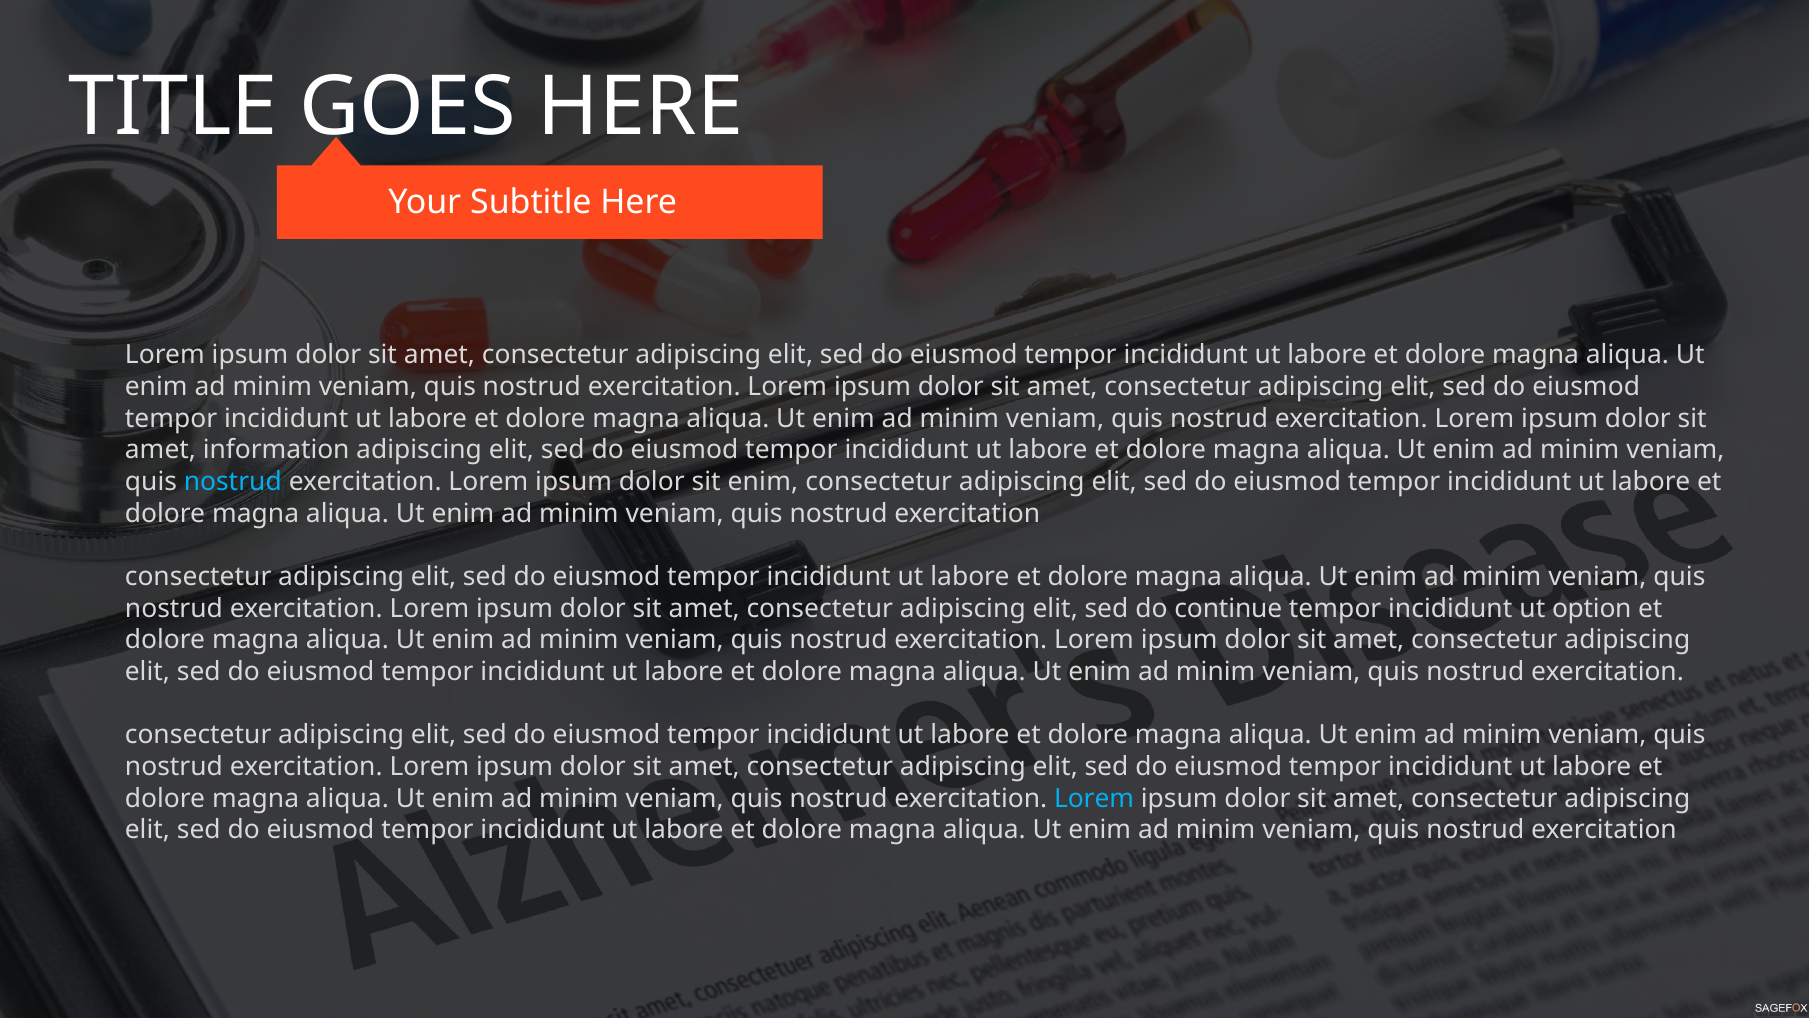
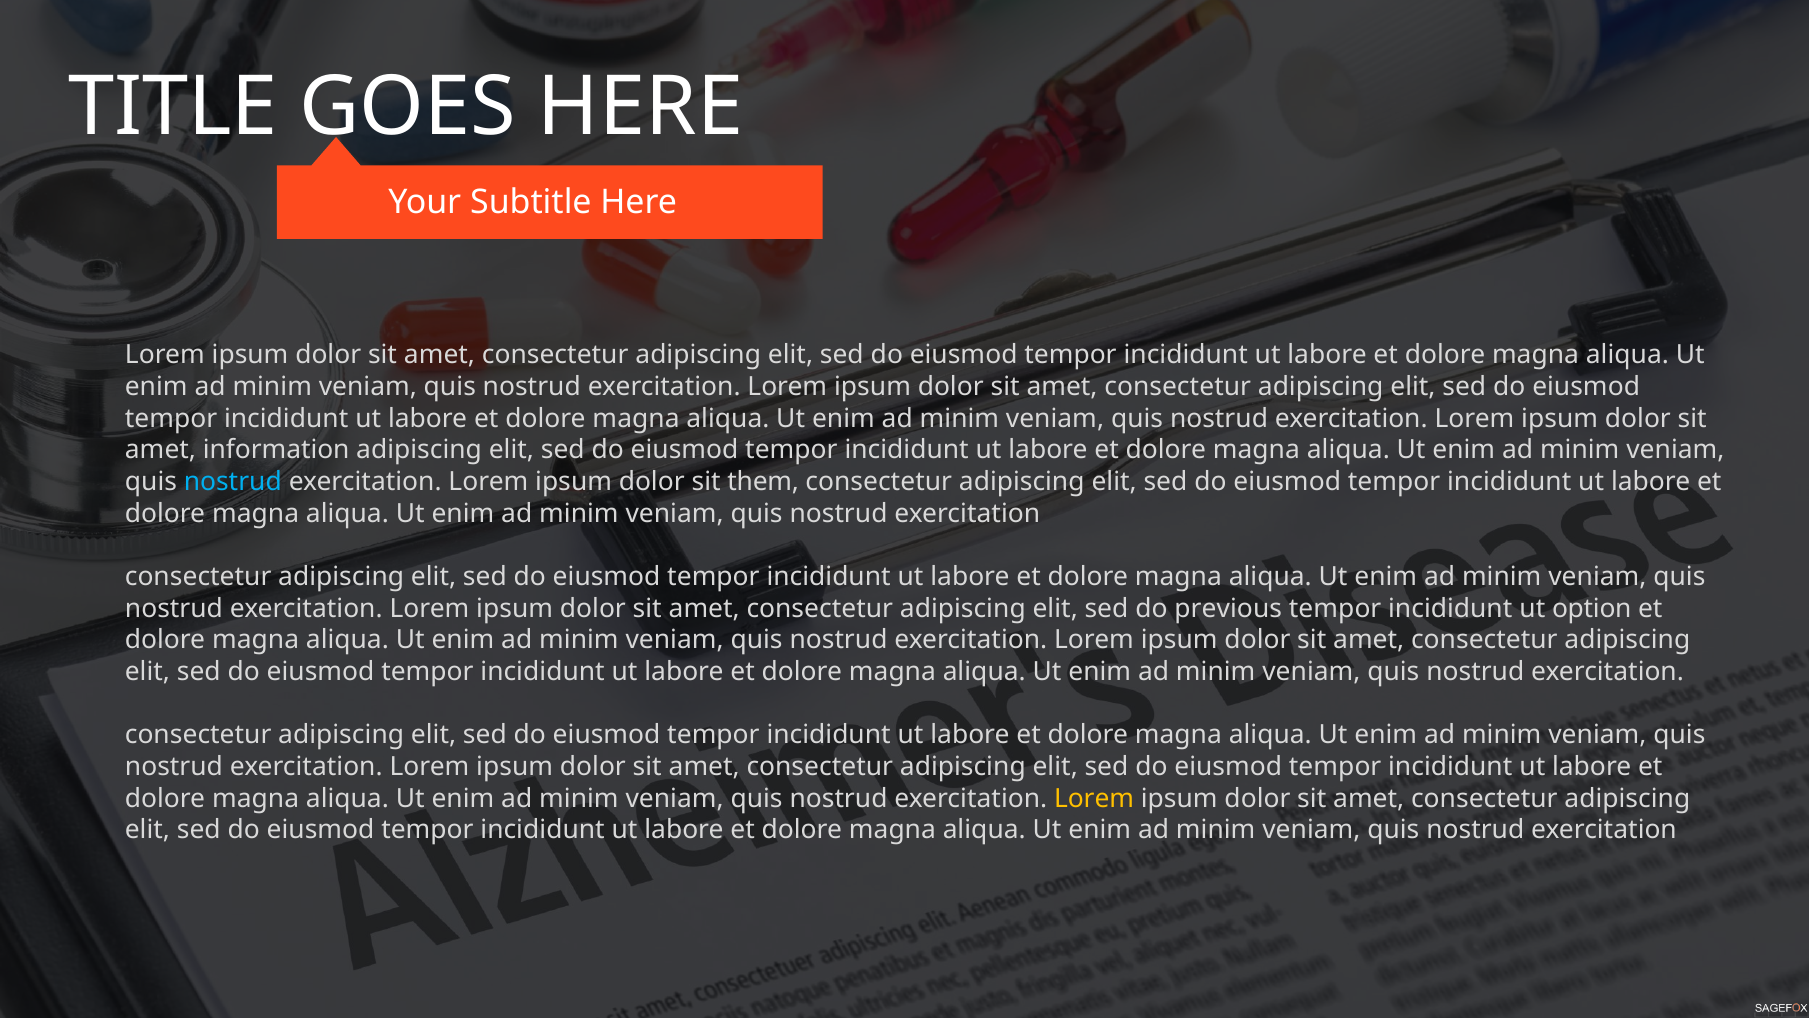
sit enim: enim -> them (763, 481)
continue: continue -> previous (1228, 608)
Lorem colour: light blue -> yellow (1094, 798)
